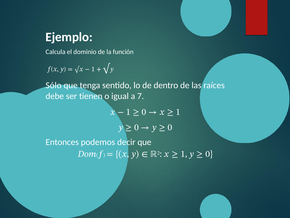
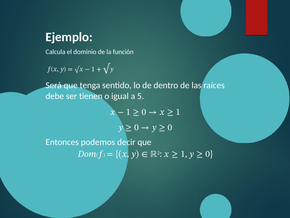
Sólo: Sólo -> Será (54, 85)
7: 7 -> 5 (141, 96)
